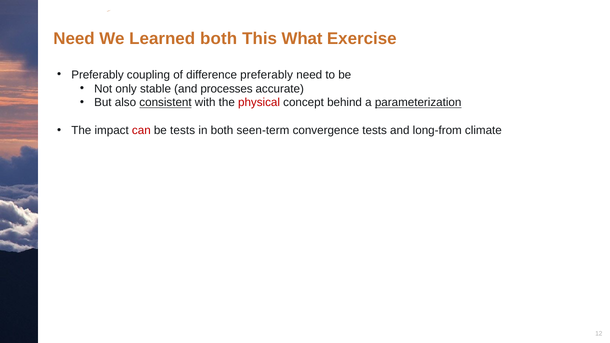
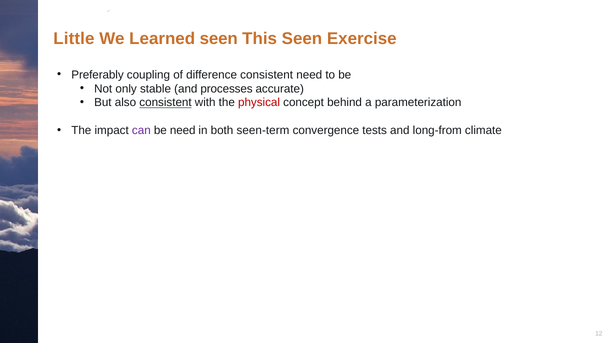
Need: Need -> Little (74, 39)
Learned both: both -> seen (219, 39)
This What: What -> Seen (302, 39)
difference preferably: preferably -> consistent (267, 75)
parameterization underline: present -> none (418, 103)
can colour: red -> purple (141, 131)
be tests: tests -> need (183, 131)
